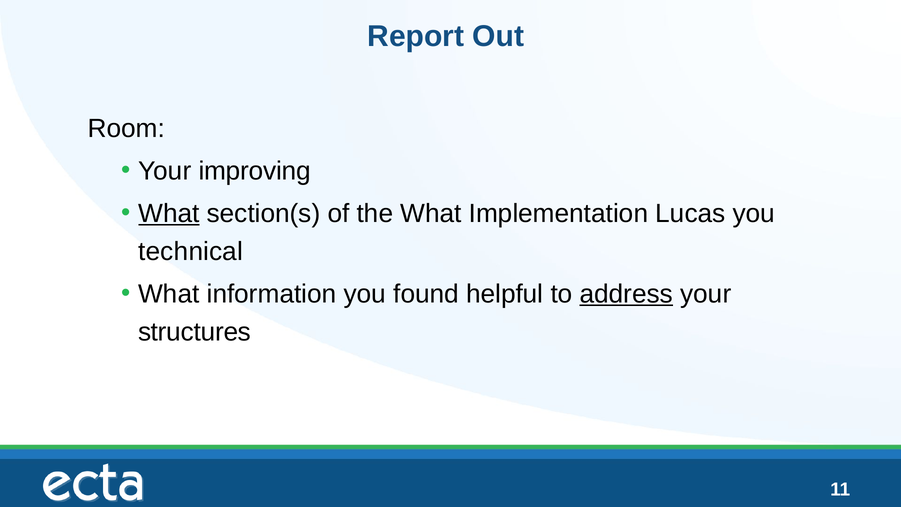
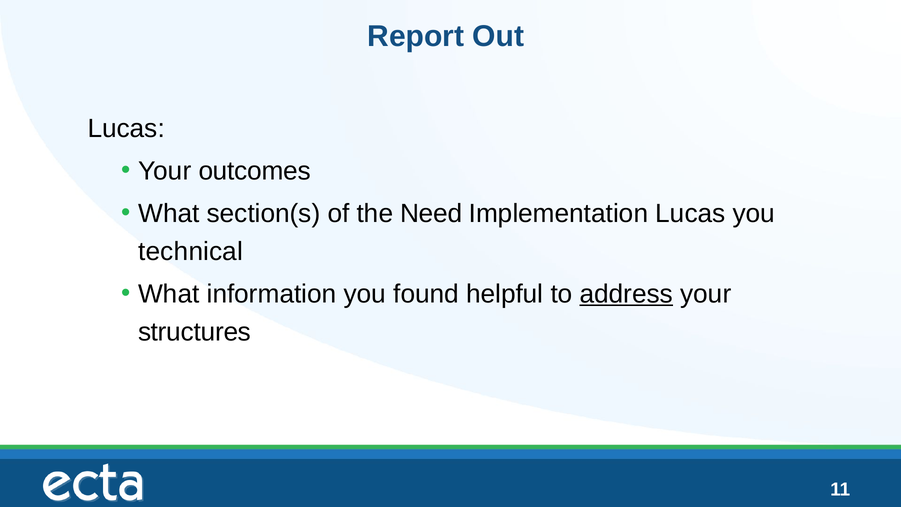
Room: Room -> Lucas (126, 128)
improving: improving -> outcomes (255, 171)
What underline: present -> none (169, 213)
the What: What -> Need (431, 213)
